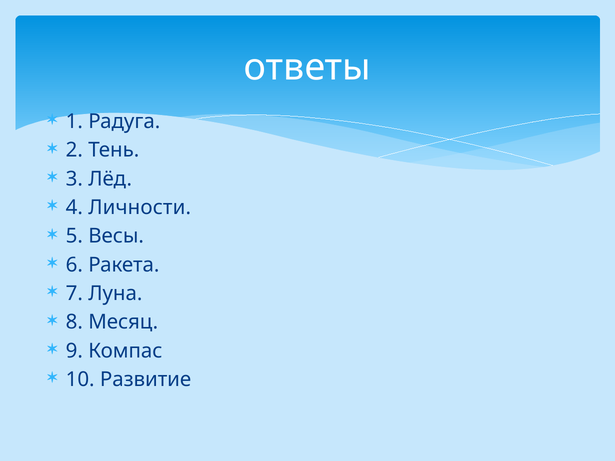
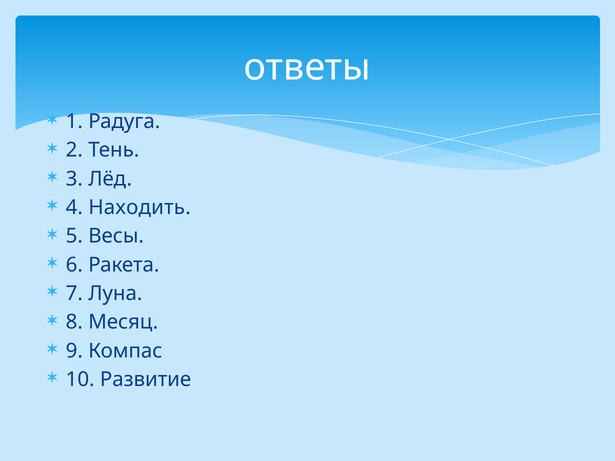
Личности: Личности -> Находить (140, 208)
